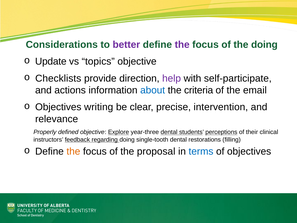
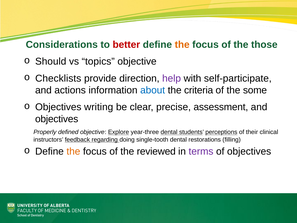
better colour: purple -> red (126, 45)
the colour: purple -> orange (182, 45)
the doing: doing -> those (264, 45)
Update: Update -> Should (51, 61)
email: email -> some (255, 90)
intervention: intervention -> assessment (221, 107)
relevance: relevance -> objectives (57, 119)
proposal: proposal -> reviewed (156, 151)
terms colour: blue -> purple (201, 151)
